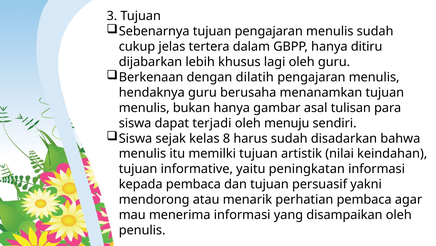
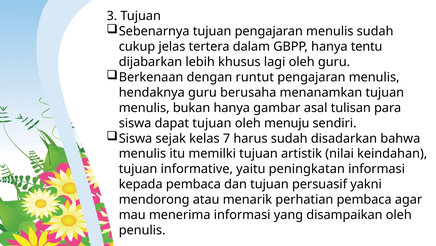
ditiru: ditiru -> tentu (367, 46)
dilatih: dilatih -> runtut (255, 77)
dapat terjadi: terjadi -> tujuan (212, 123)
8: 8 -> 7 (227, 138)
